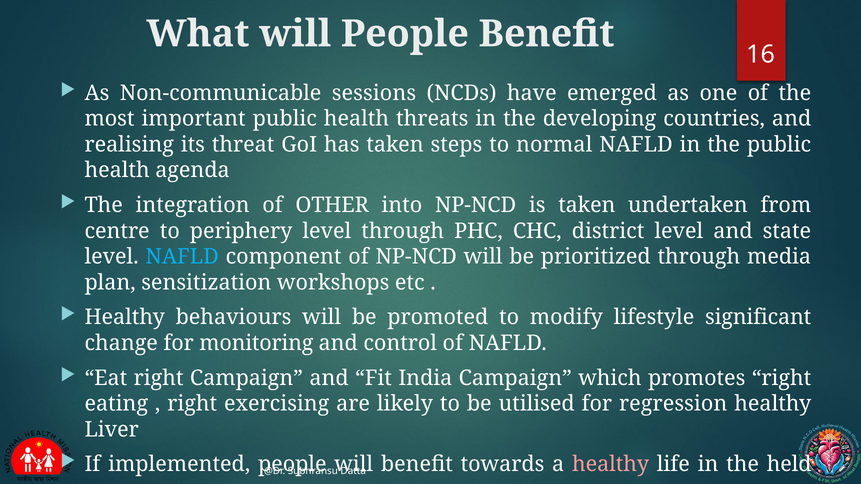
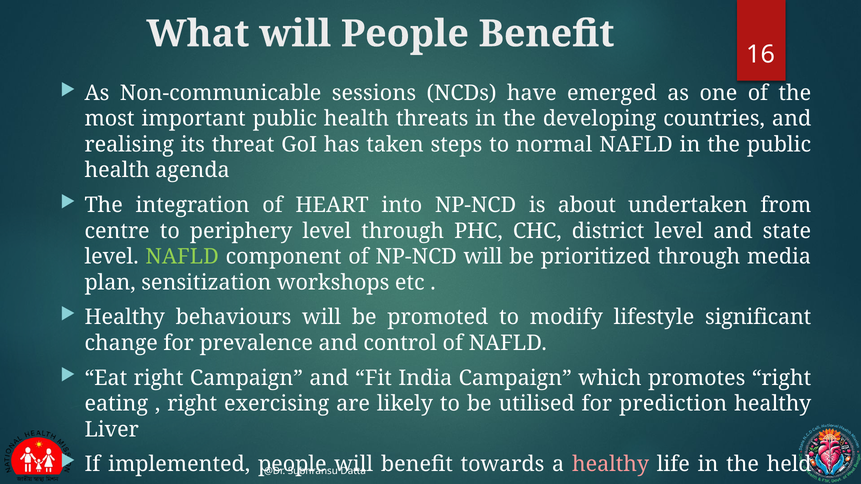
OTHER: OTHER -> HEART (332, 205)
is taken: taken -> about (587, 205)
NAFLD colour: light blue -> light green (182, 257)
monitoring: monitoring -> prevalence (256, 343)
regression: regression -> prediction (673, 404)
